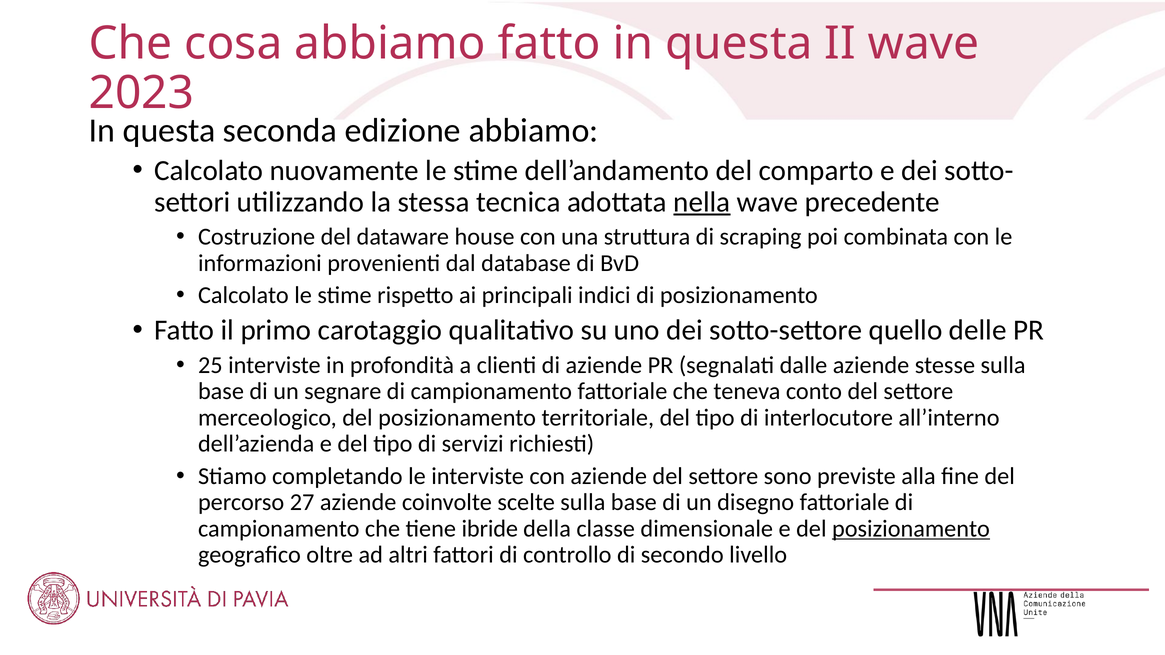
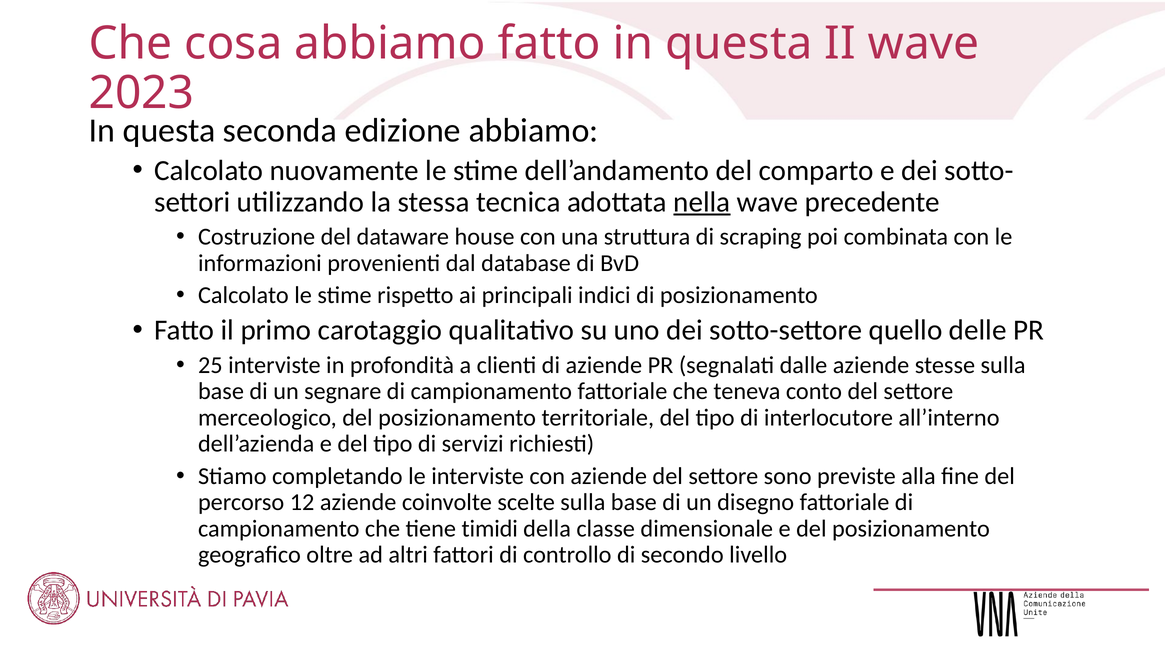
27: 27 -> 12 (302, 503)
ibride: ibride -> timidi (490, 529)
posizionamento underline: present -> none (911, 529)
